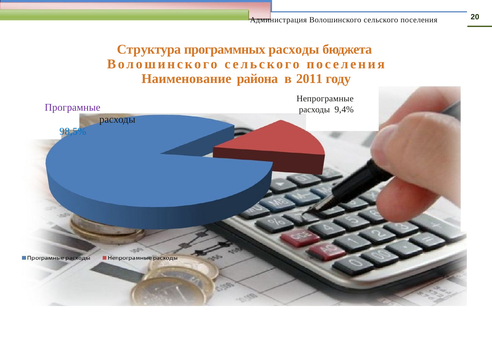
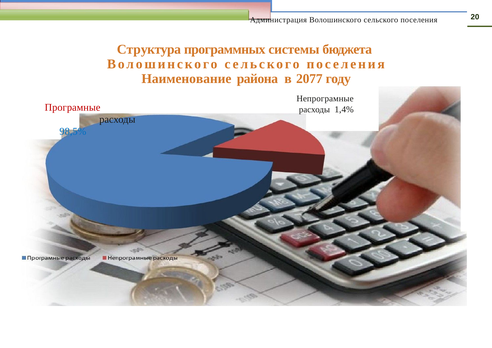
программных расходы: расходы -> системы (294, 49)
2011: 2011 -> 2077 (309, 79)
Програмные colour: purple -> red (73, 107)
9,4%: 9,4% -> 1,4% (344, 109)
